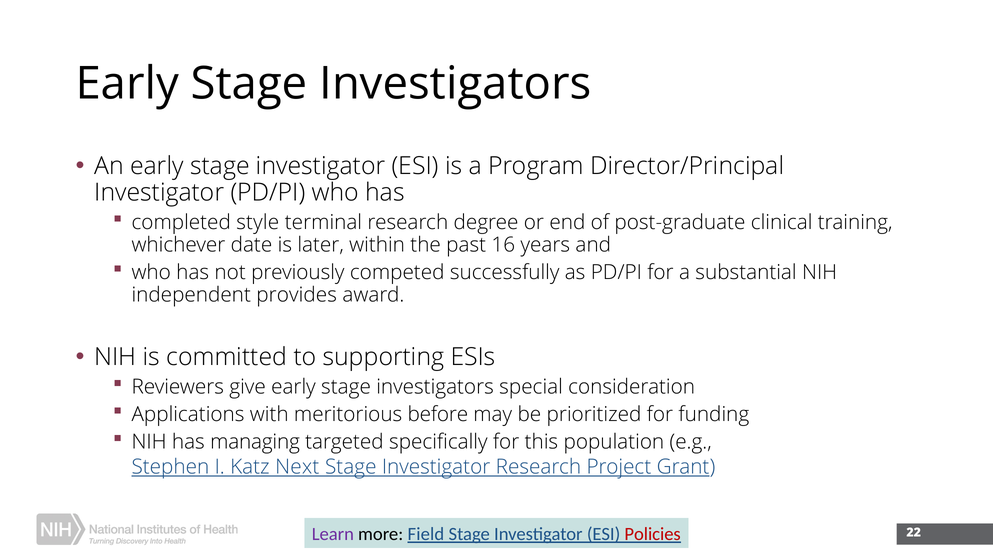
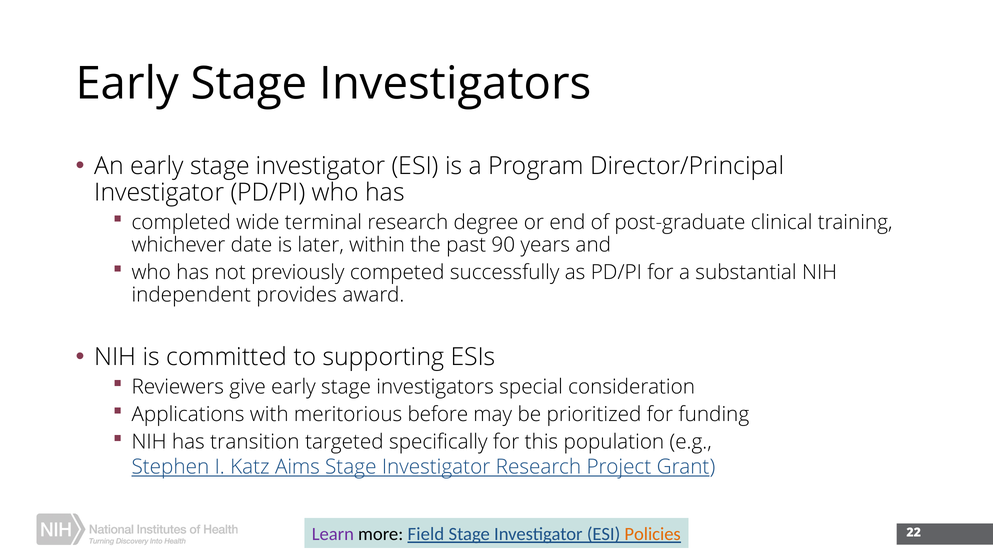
style: style -> wide (258, 222)
16: 16 -> 90 (503, 245)
managing: managing -> transition (255, 442)
Next: Next -> Aims (297, 467)
Policies colour: red -> orange (653, 534)
